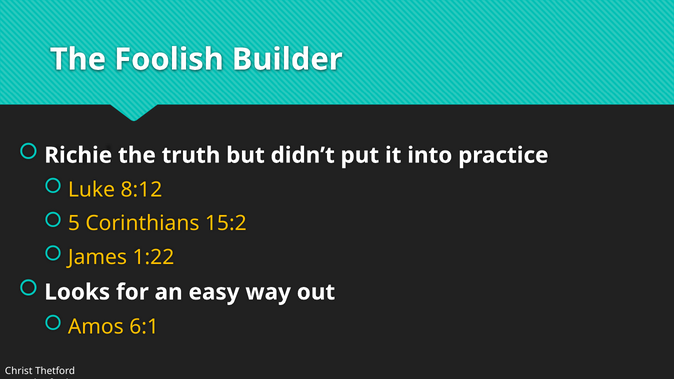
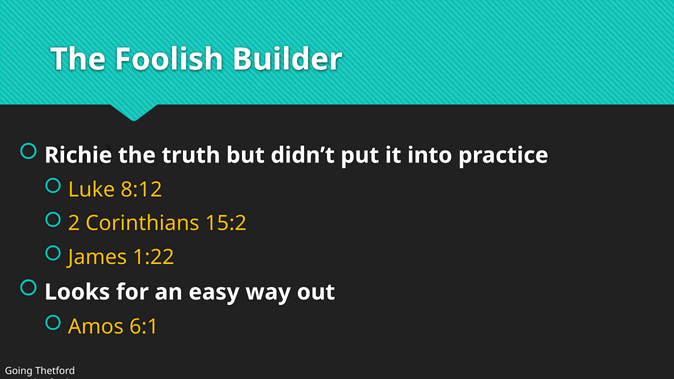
5: 5 -> 2 (74, 224)
Christ: Christ -> Going (19, 371)
